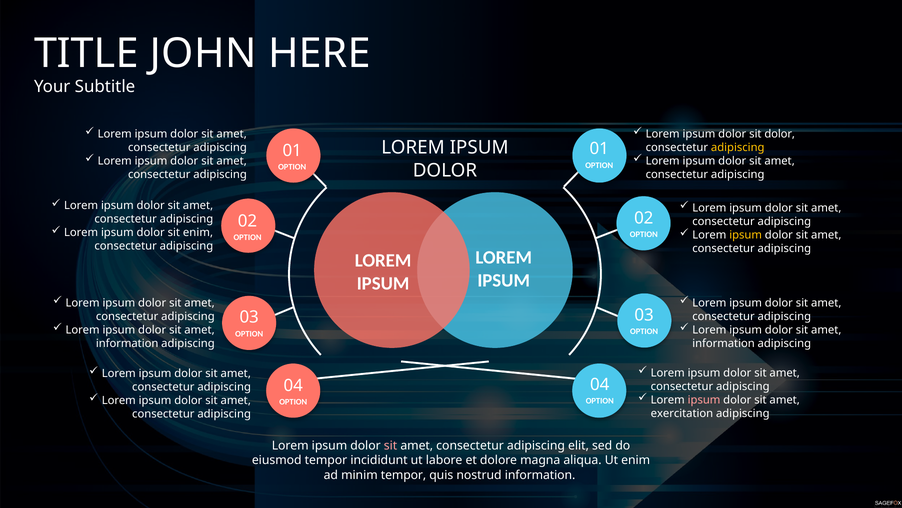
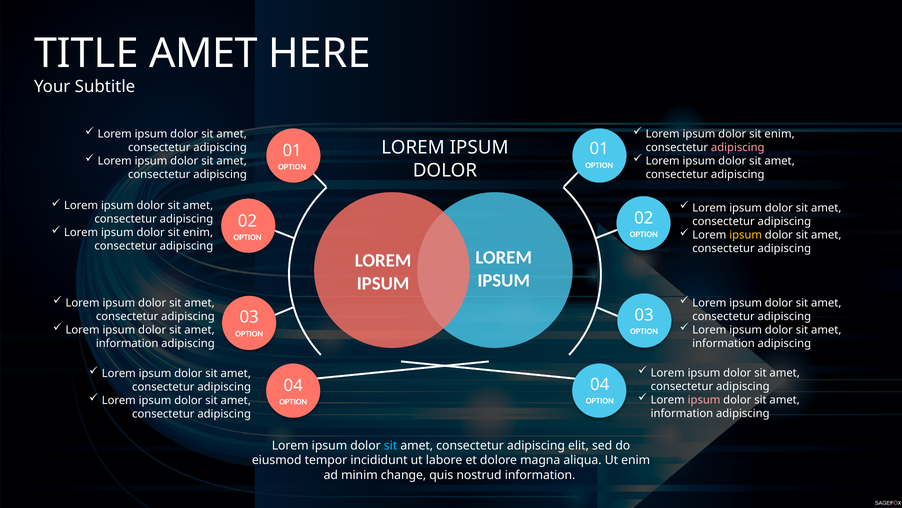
TITLE JOHN: JOHN -> AMET (204, 54)
dolor: dolor -> enim (780, 134)
adipiscing colour: yellow -> pink (738, 147)
exercitation: exercitation -> information (682, 413)
sit colour: pink -> light blue (391, 445)
minim tempor: tempor -> change (404, 475)
